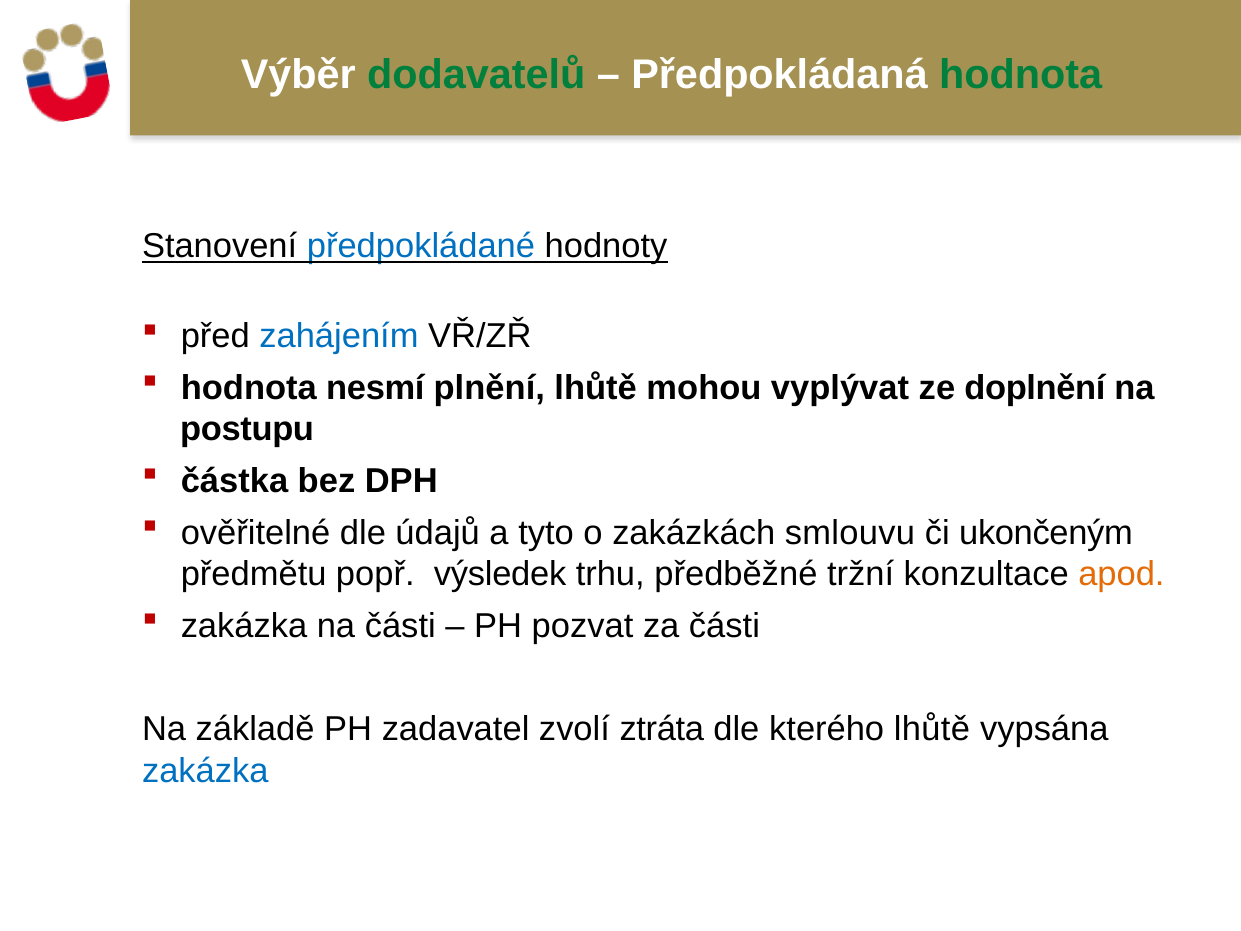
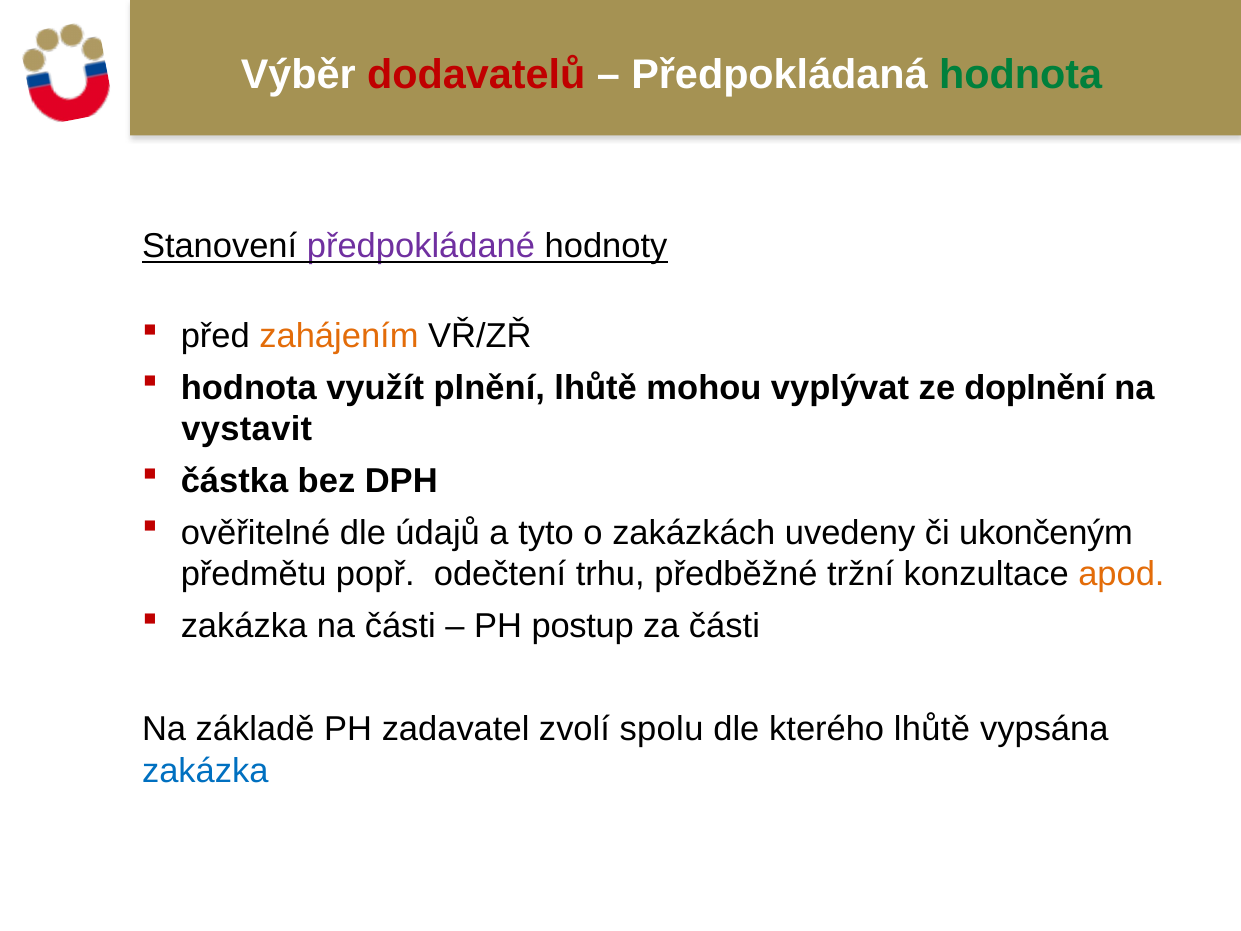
dodavatelů colour: green -> red (476, 74)
předpokládané colour: blue -> purple (421, 246)
zahájením colour: blue -> orange (339, 336)
nesmí: nesmí -> využít (375, 388)
postupu: postupu -> vystavit (247, 429)
smlouvu: smlouvu -> uvedeny (850, 533)
výsledek: výsledek -> odečtení (500, 574)
pozvat: pozvat -> postup (583, 626)
ztráta: ztráta -> spolu (662, 729)
